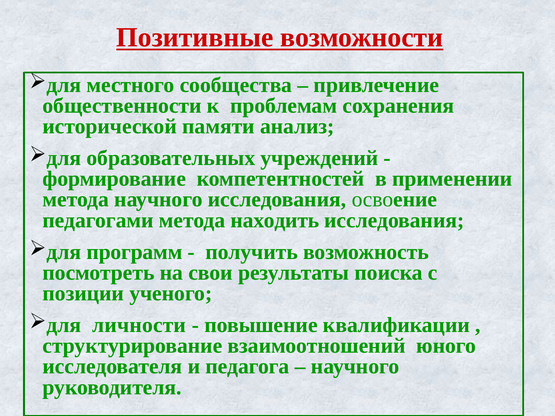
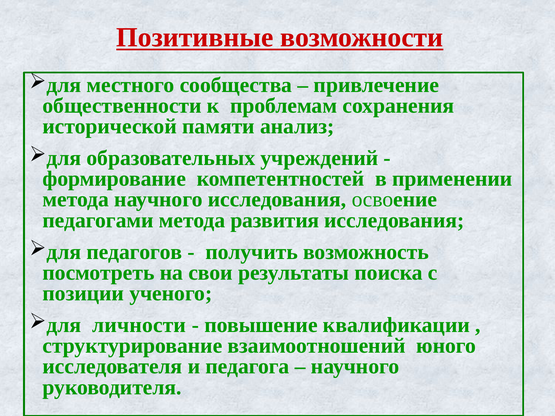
находить: находить -> развития (275, 220)
программ: программ -> педагогов (134, 252)
